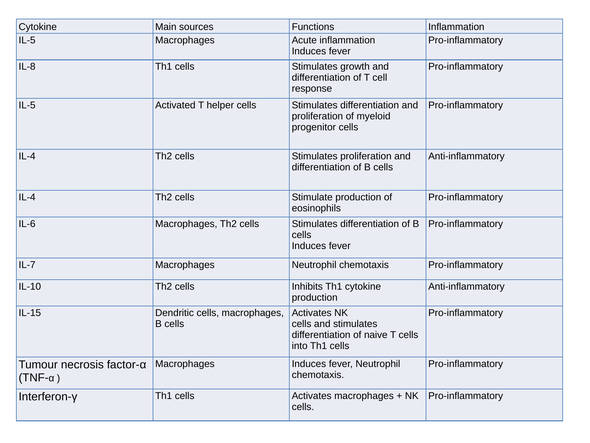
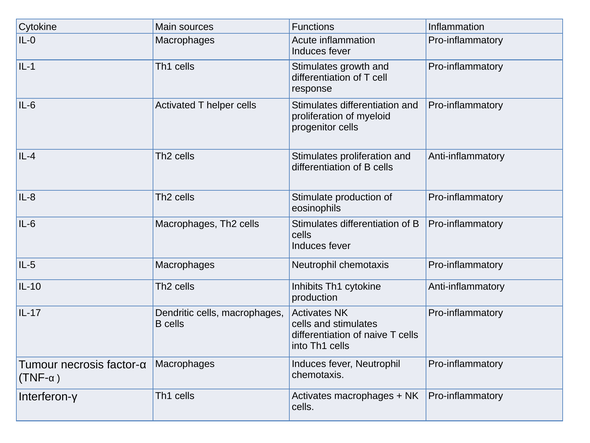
IL-5: IL-5 -> IL-0 (27, 40)
IL-8: IL-8 -> IL-1 (27, 67)
IL-5: IL-5 -> IL-6 (27, 105)
IL-4: IL-4 -> IL-8 (27, 197)
IL-7: IL-7 -> IL-5 (27, 265)
IL-15: IL-15 -> IL-17 (30, 313)
